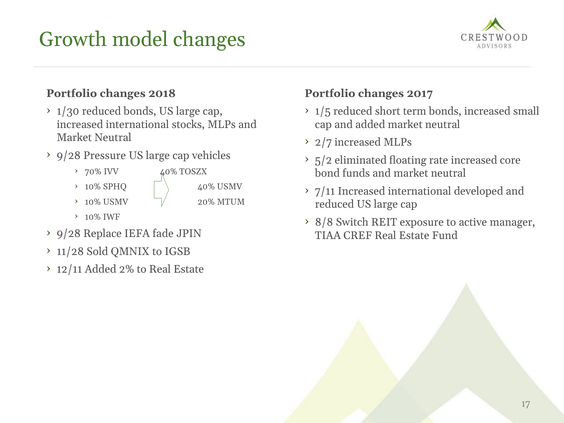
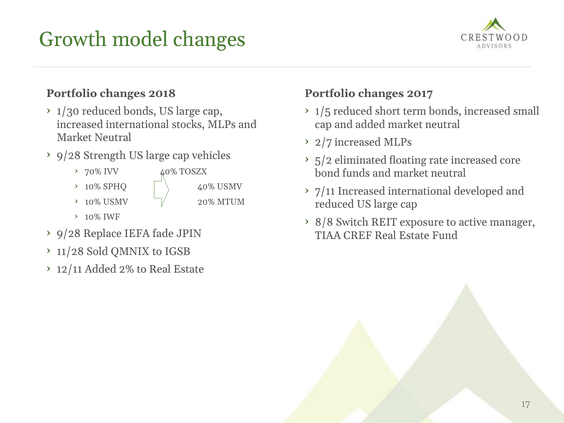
Pressure: Pressure -> Strength (105, 155)
